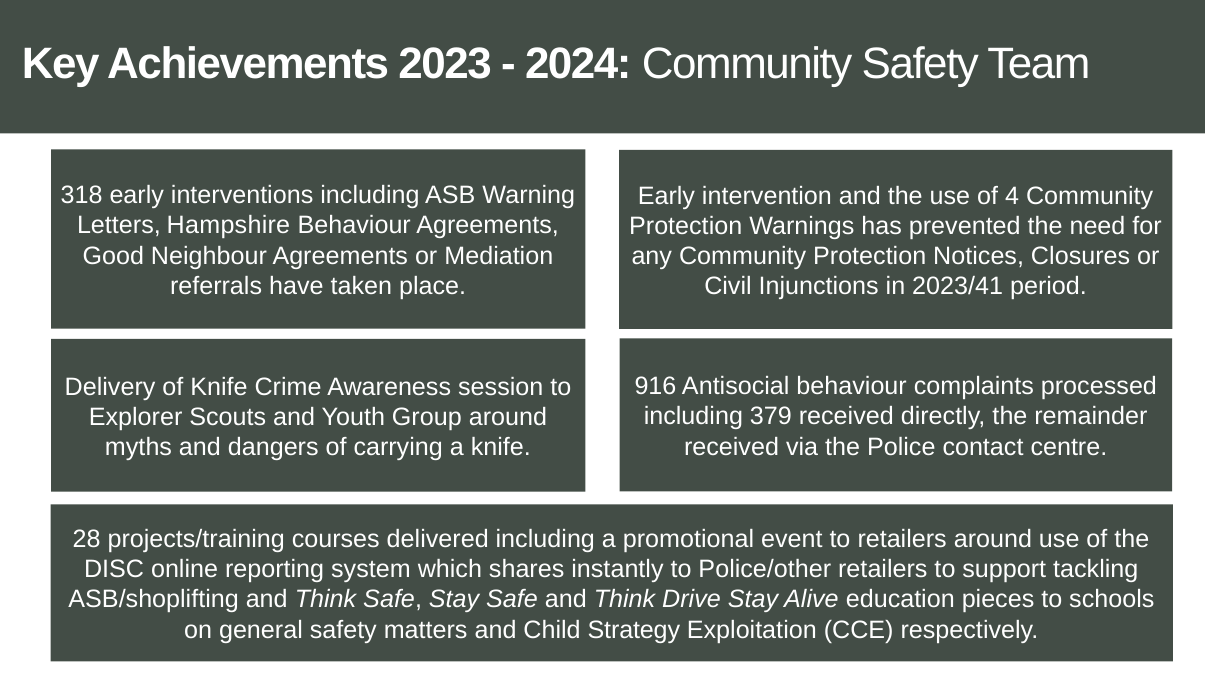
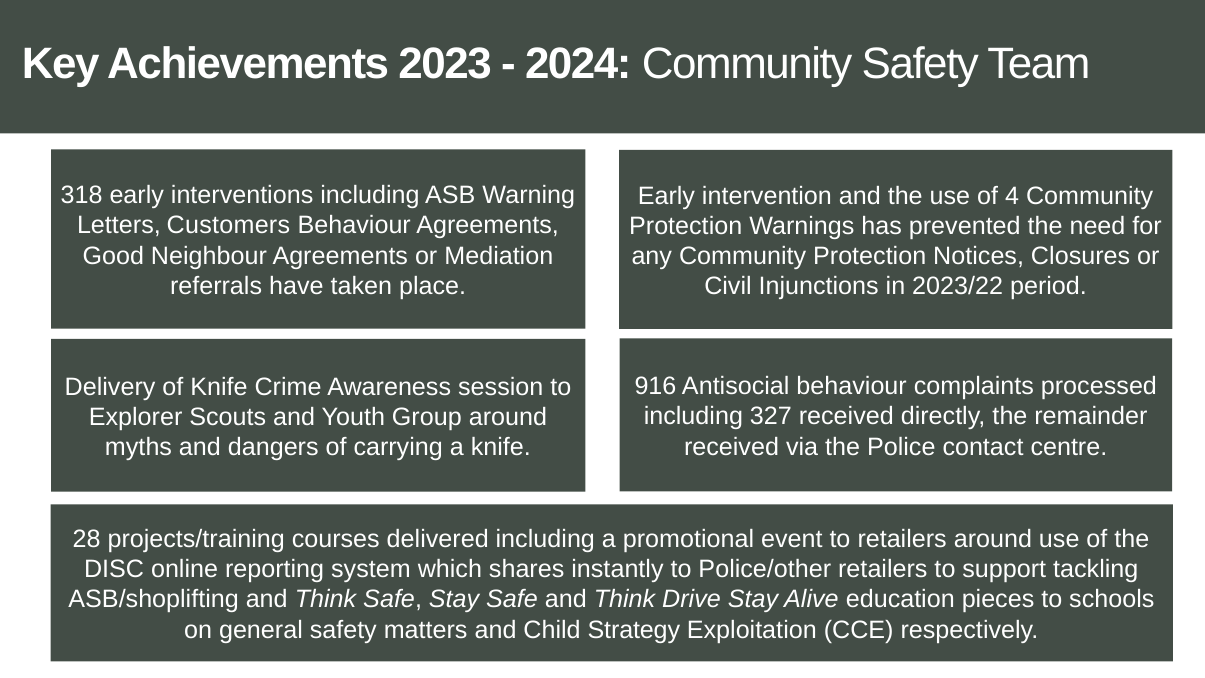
Hampshire: Hampshire -> Customers (228, 226)
2023/41: 2023/41 -> 2023/22 (958, 286)
379: 379 -> 327 (771, 417)
